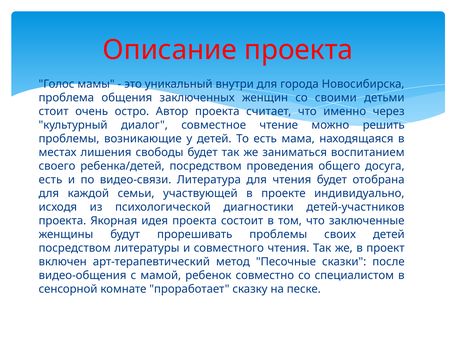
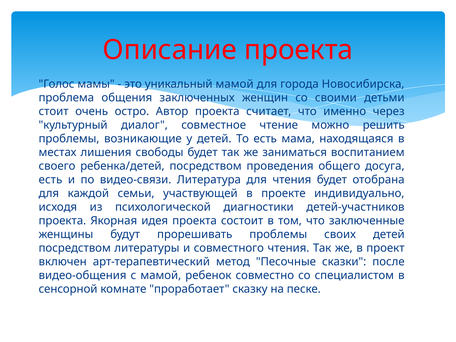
уникальный внутри: внутри -> мамой (235, 84)
